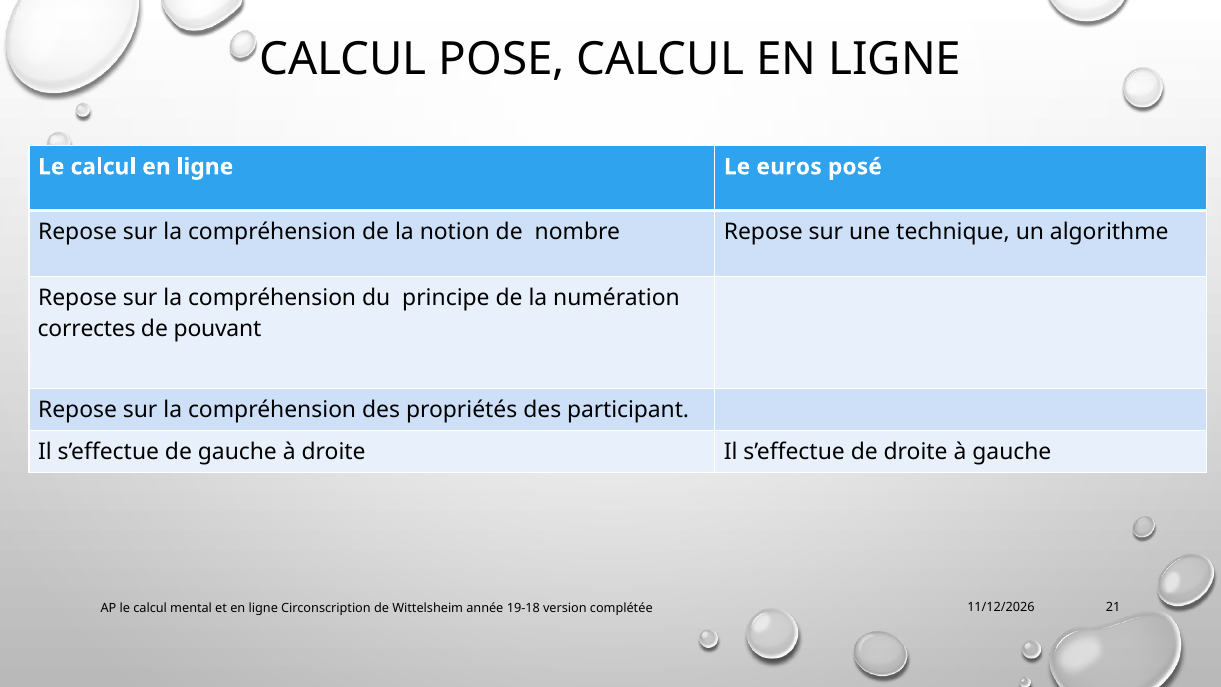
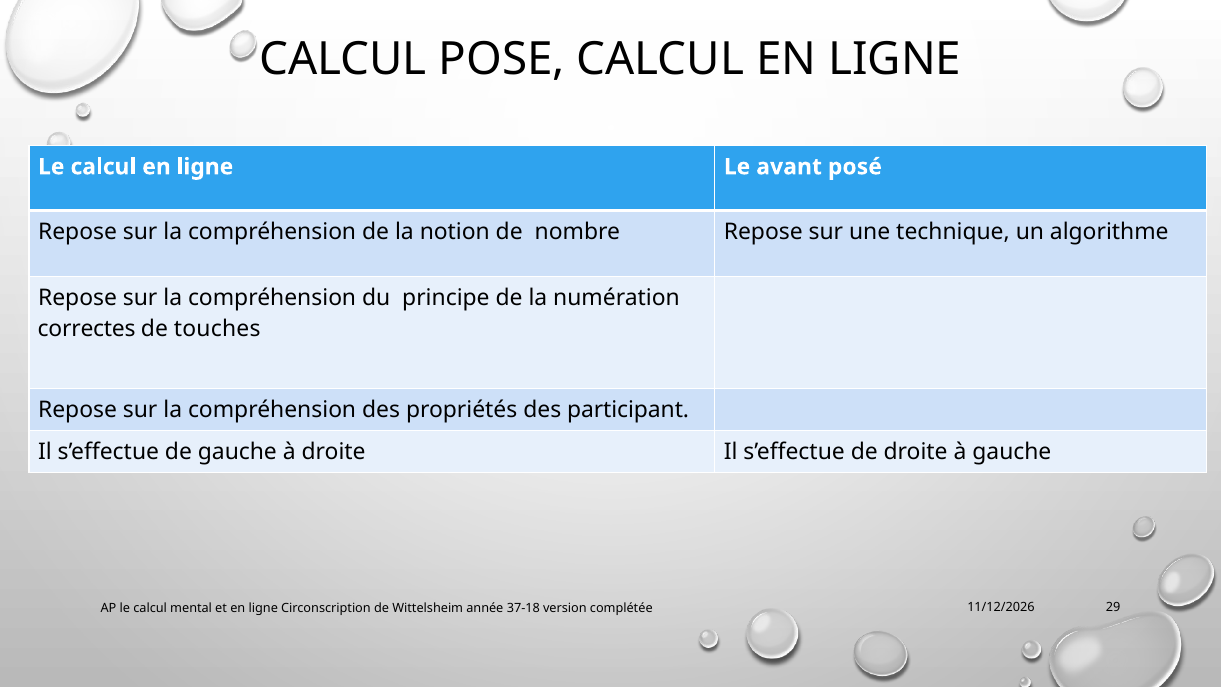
euros: euros -> avant (789, 167)
pouvant: pouvant -> touches (217, 329)
19-18: 19-18 -> 37-18 (523, 608)
21: 21 -> 29 (1113, 607)
